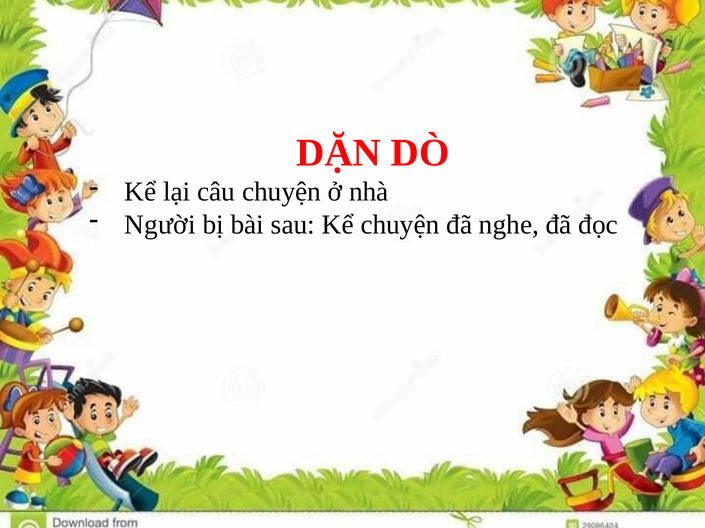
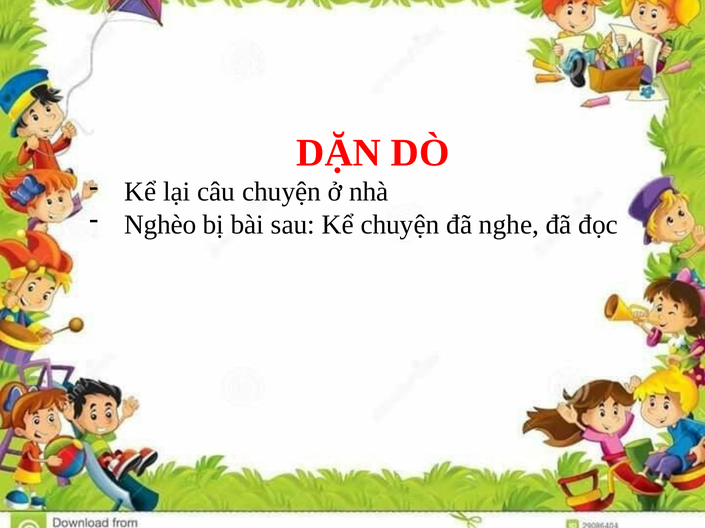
Người: Người -> Nghèo (160, 225)
